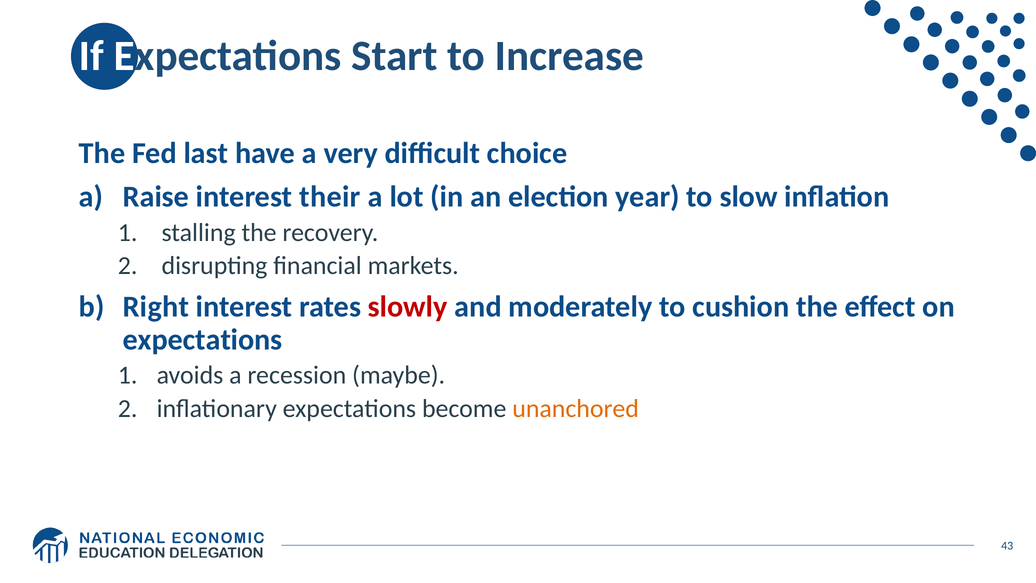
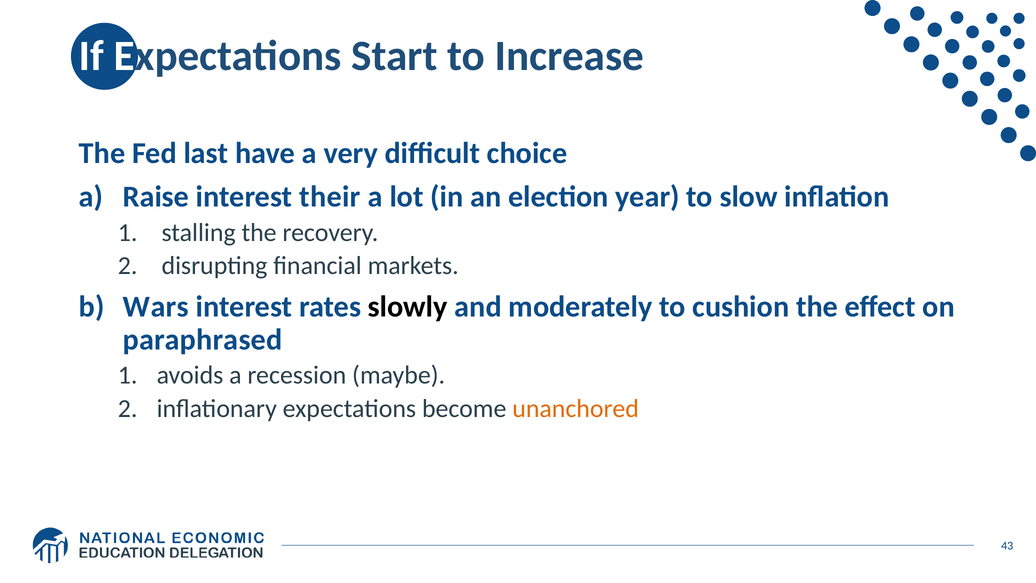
Right: Right -> Wars (156, 307)
slowly colour: red -> black (408, 307)
expectations: expectations -> paraphrased (202, 340)
